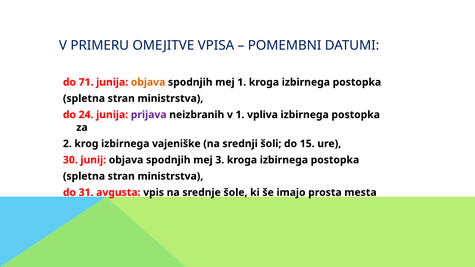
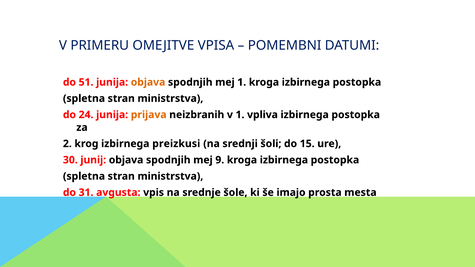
71: 71 -> 51 (86, 82)
prijava colour: purple -> orange (149, 115)
vajeniške: vajeniške -> preizkusi (176, 144)
3: 3 -> 9 (220, 160)
